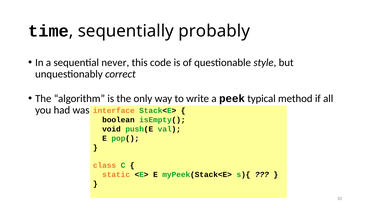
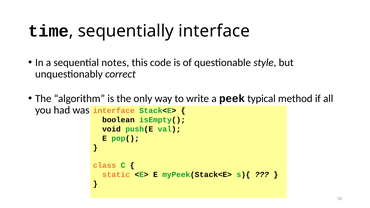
sequentially probably: probably -> interface (214, 31)
never: never -> notes (115, 63)
